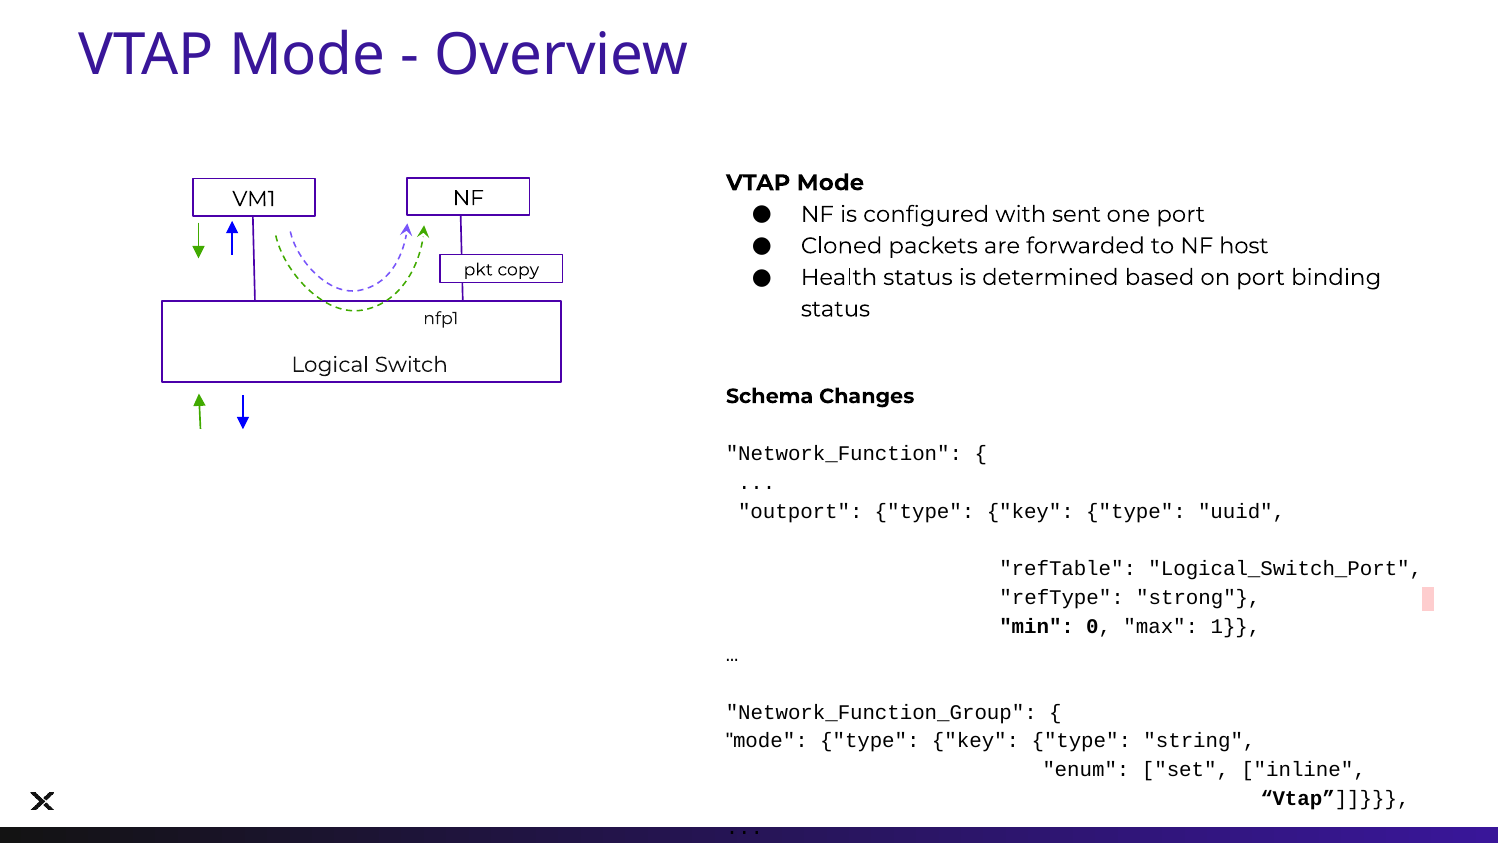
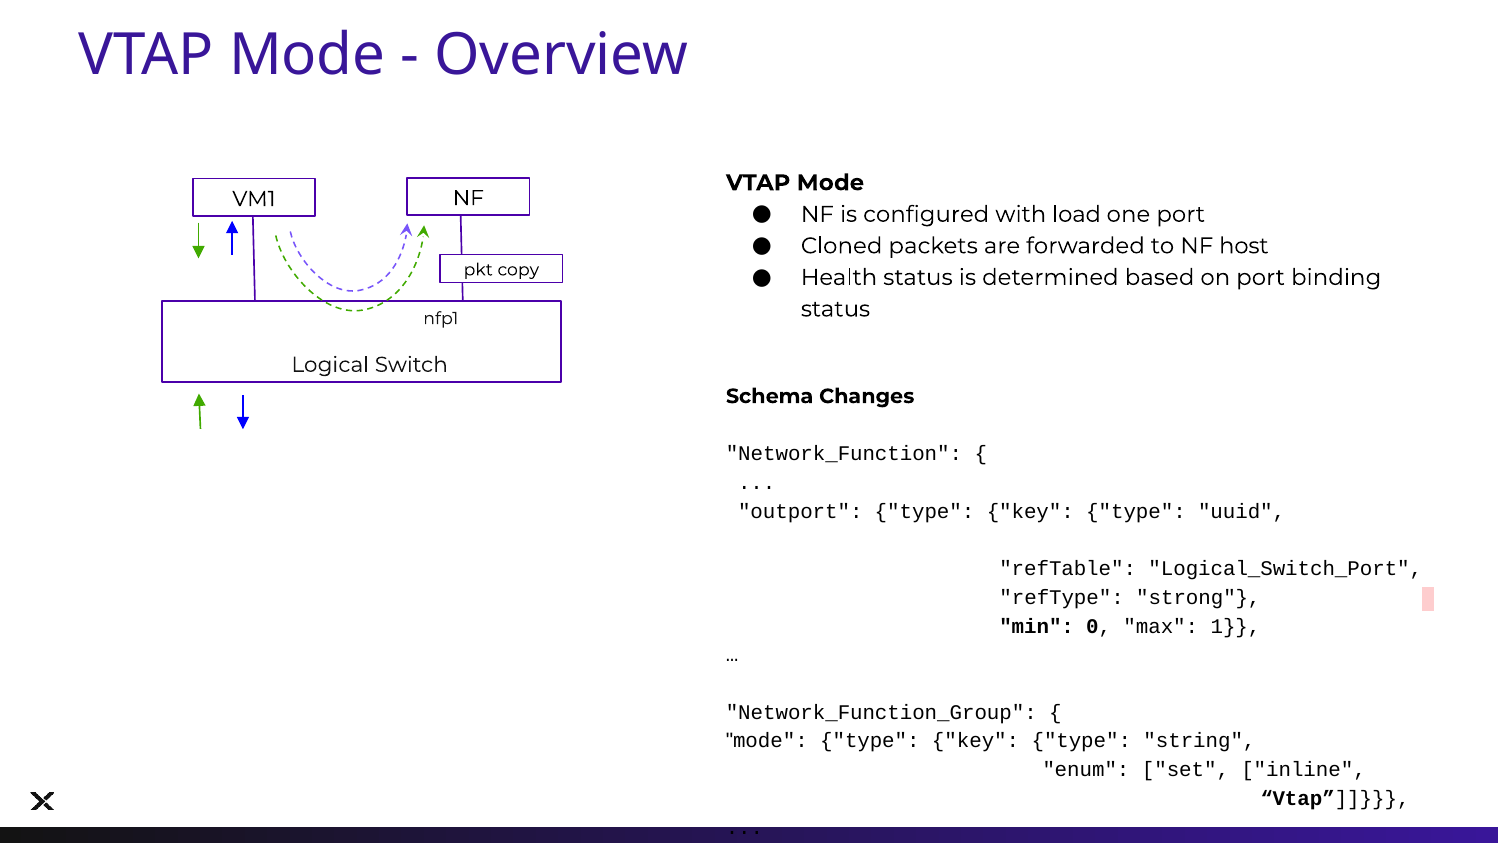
sent: sent -> load (1077, 214)
